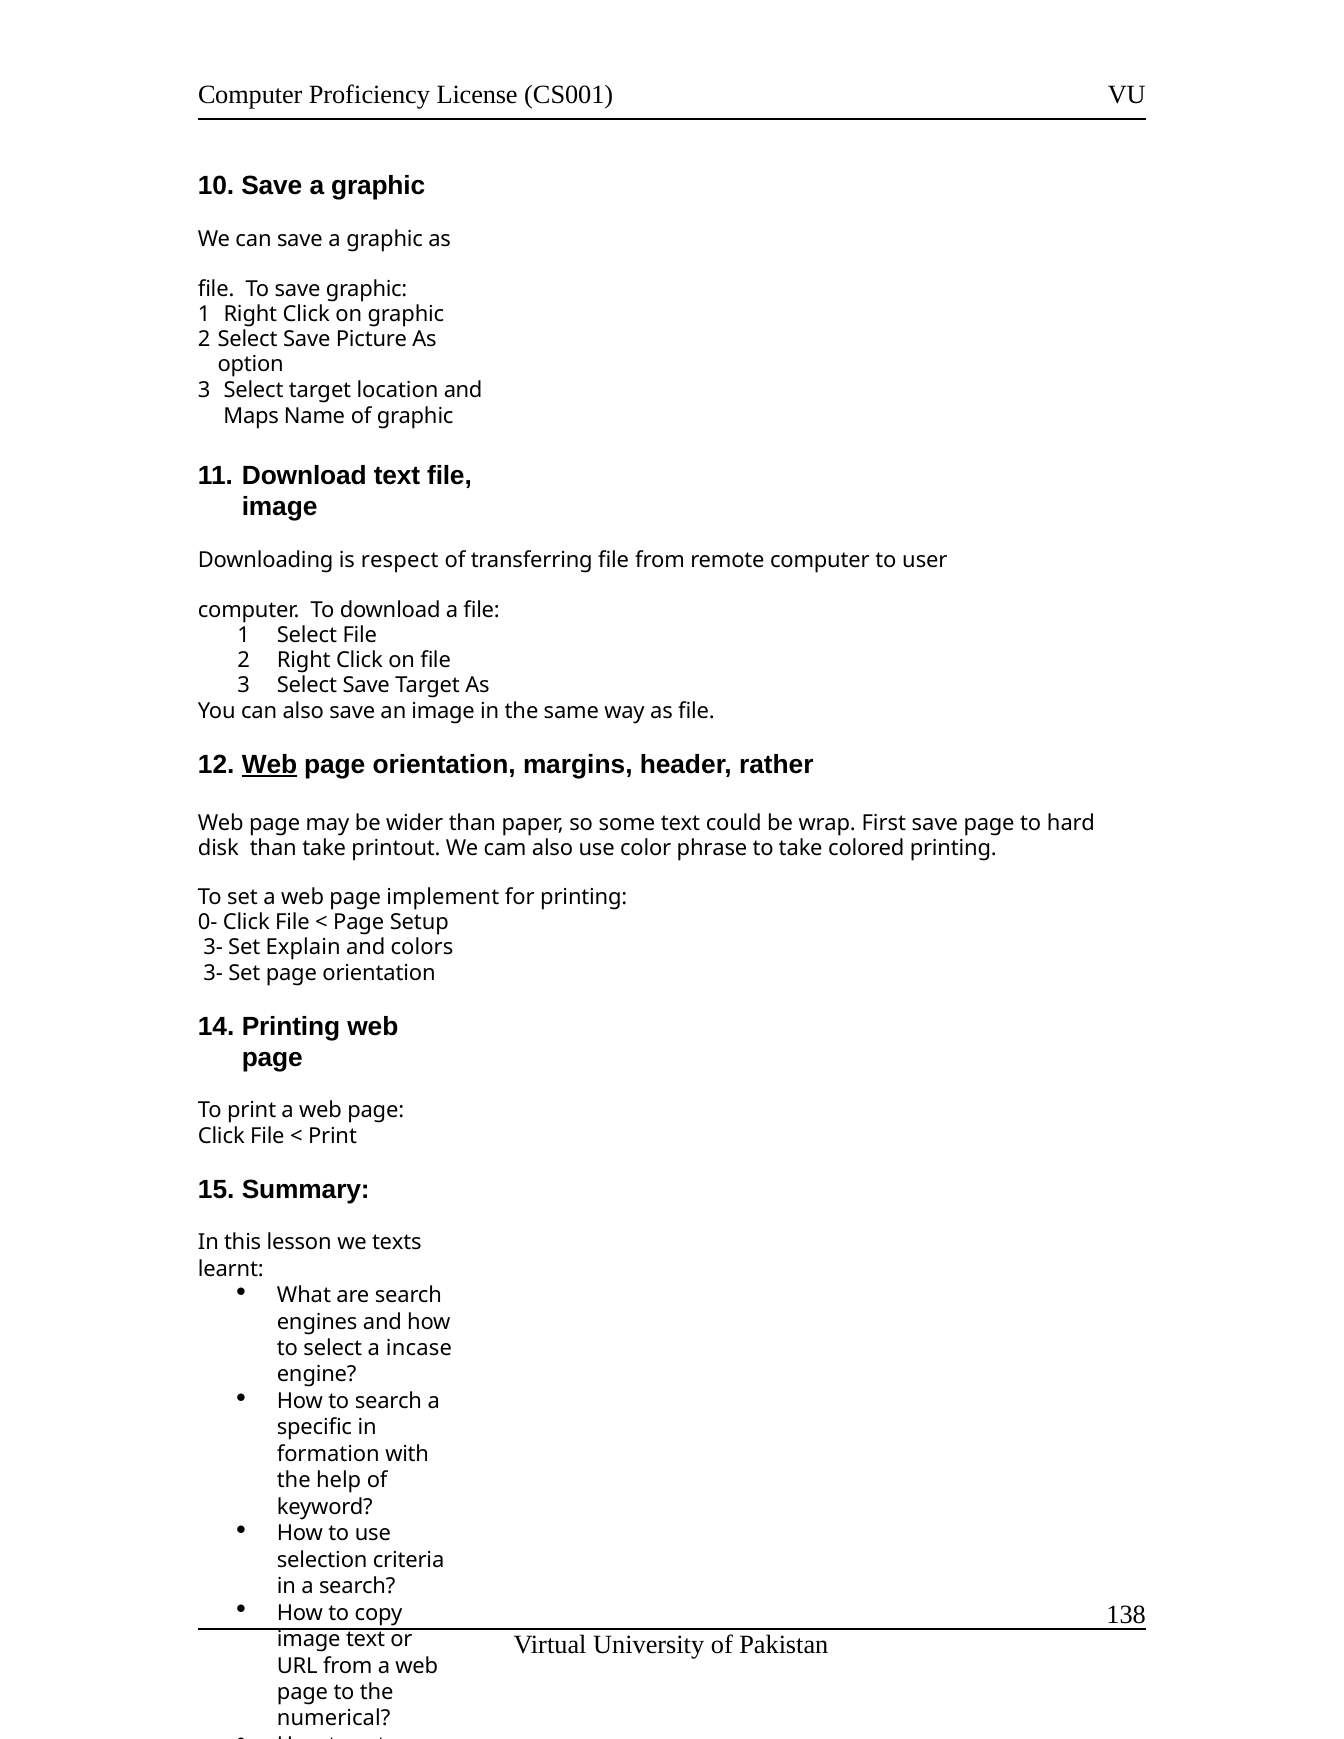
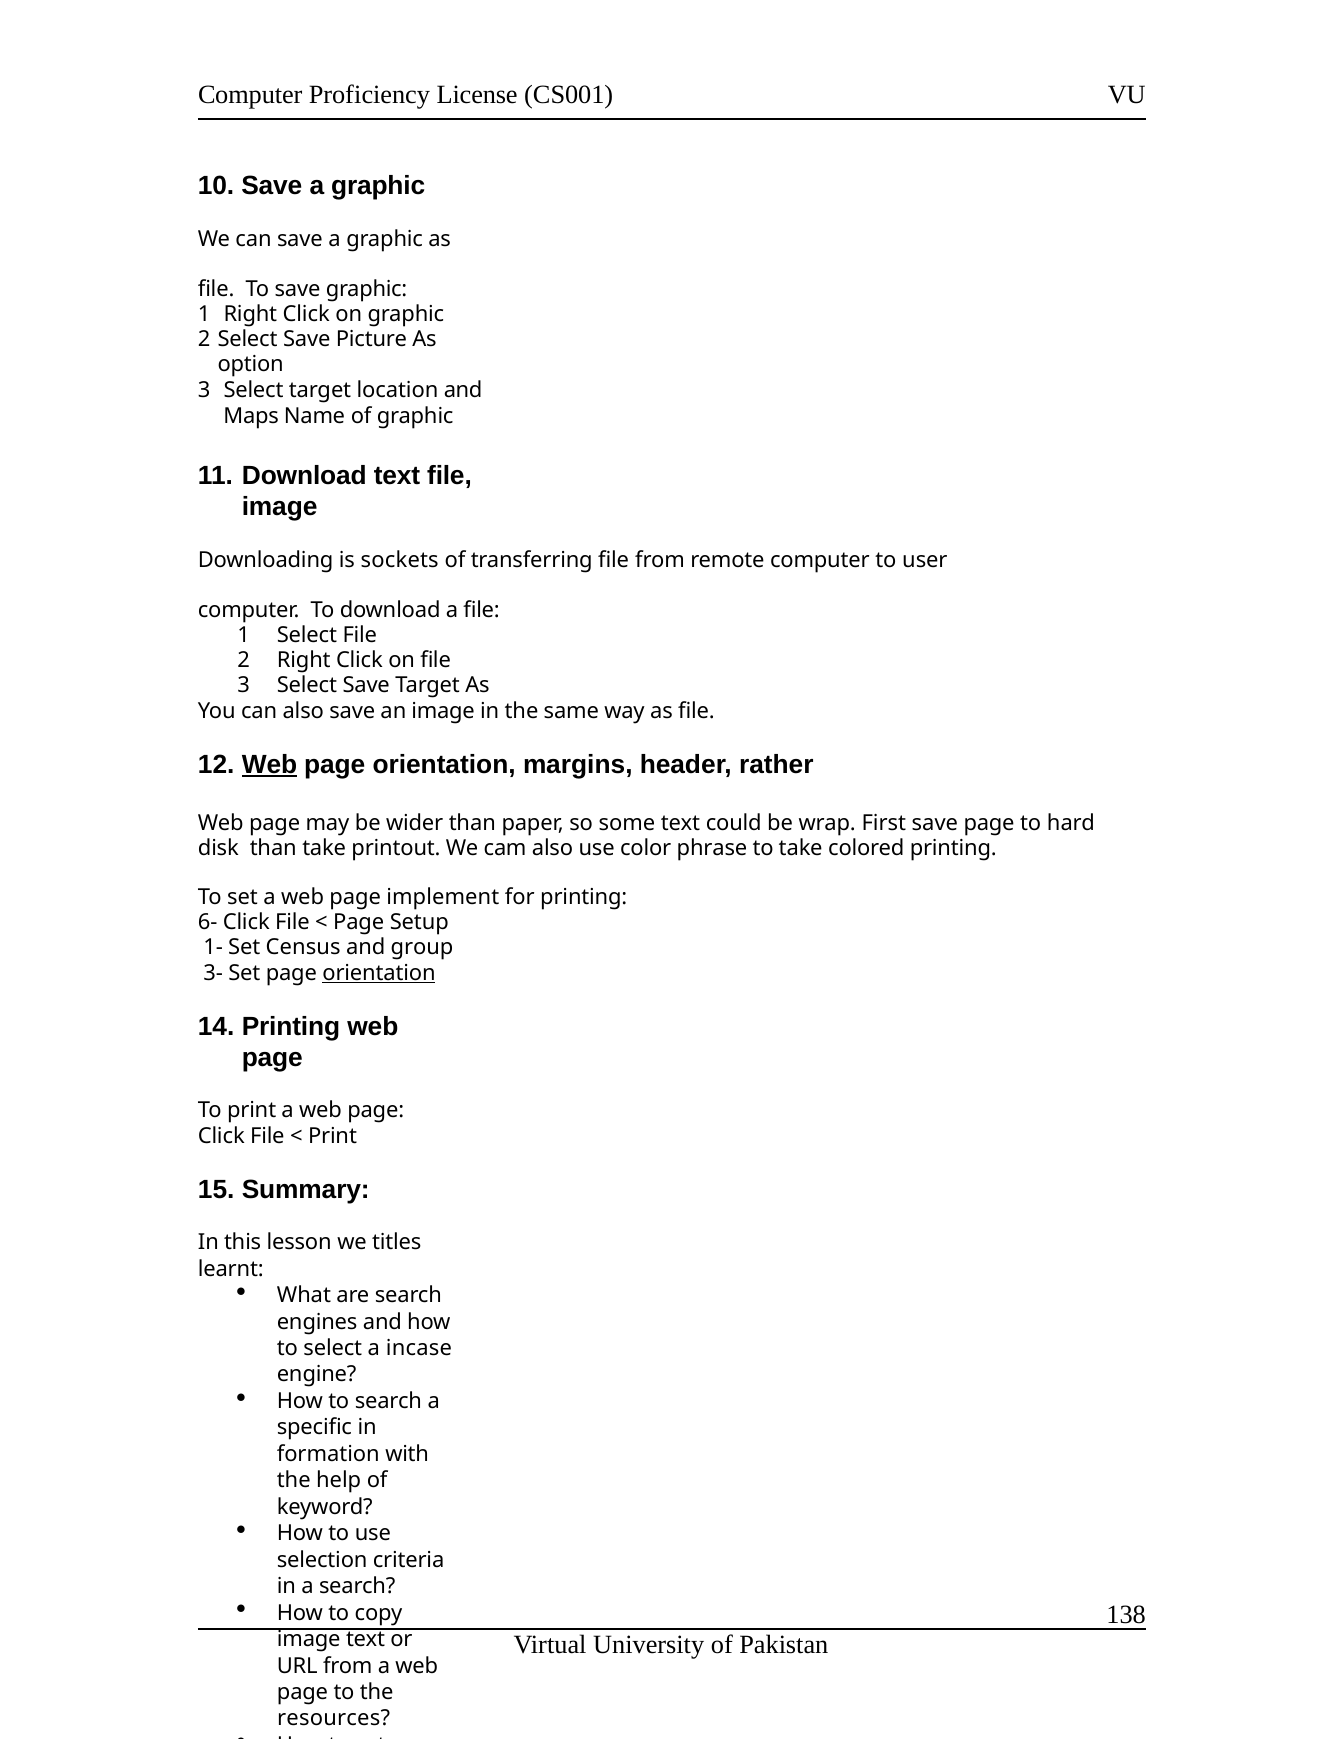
respect: respect -> sockets (400, 560)
0-: 0- -> 6- (208, 923)
3-: 3- -> 1- (213, 948)
Explain: Explain -> Census (303, 948)
colors: colors -> group (422, 948)
orientation underline: none -> present (379, 973)
texts: texts -> titles (397, 1243)
numerical: numerical -> resources (334, 1719)
